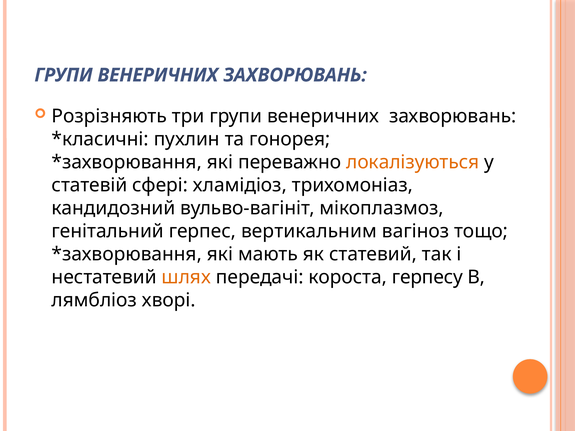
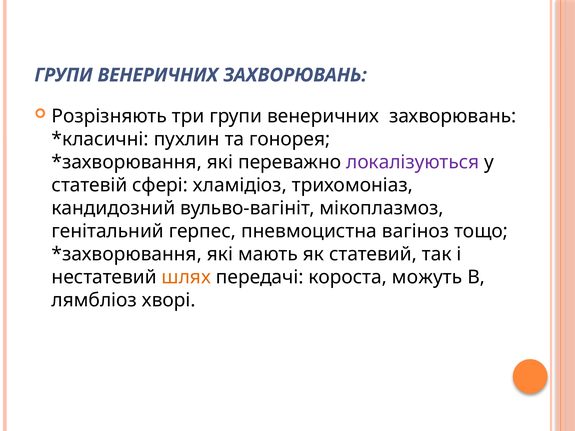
локалізуються colour: orange -> purple (413, 162)
вертикальним: вертикальним -> пневмоцистна (309, 231)
герпесу: герпесу -> можуть (427, 277)
